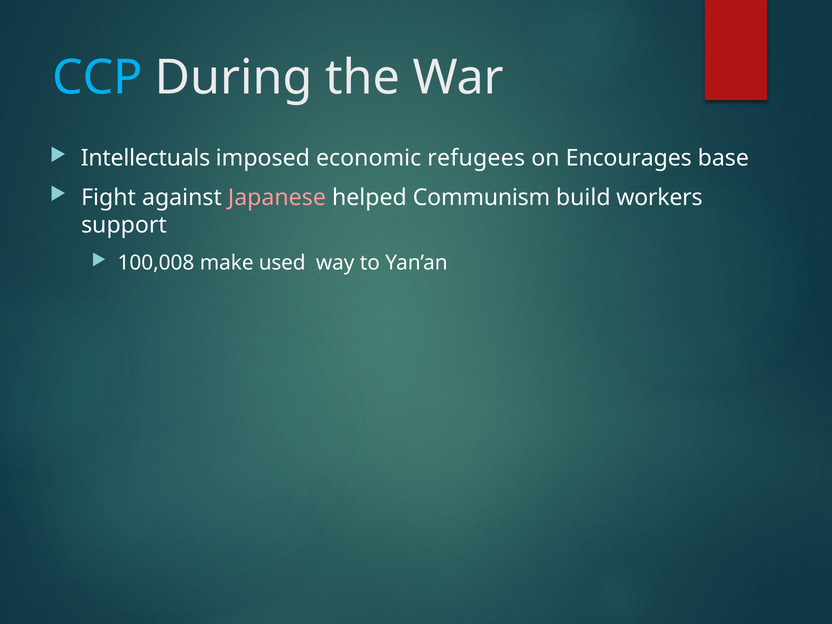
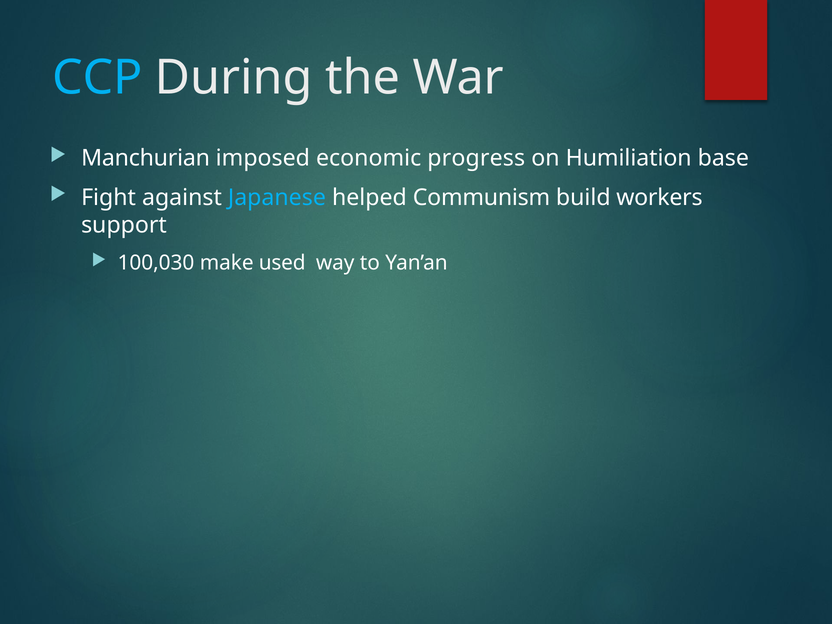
Intellectuals: Intellectuals -> Manchurian (146, 158)
refugees: refugees -> progress (476, 158)
Encourages: Encourages -> Humiliation (629, 158)
Japanese colour: pink -> light blue (277, 198)
100,008: 100,008 -> 100,030 (156, 263)
